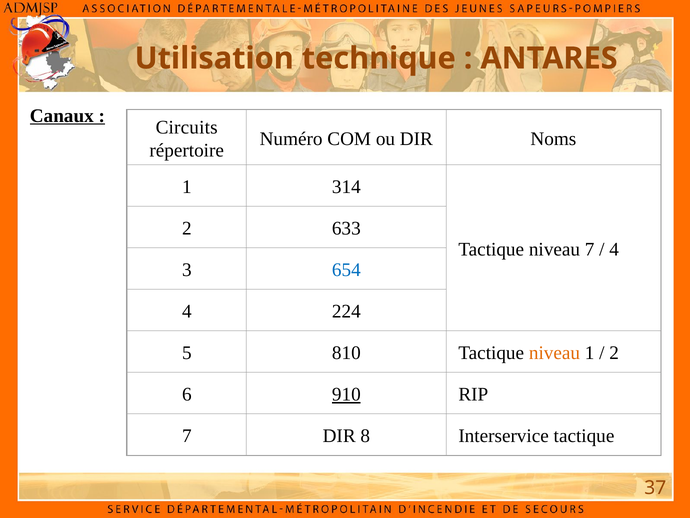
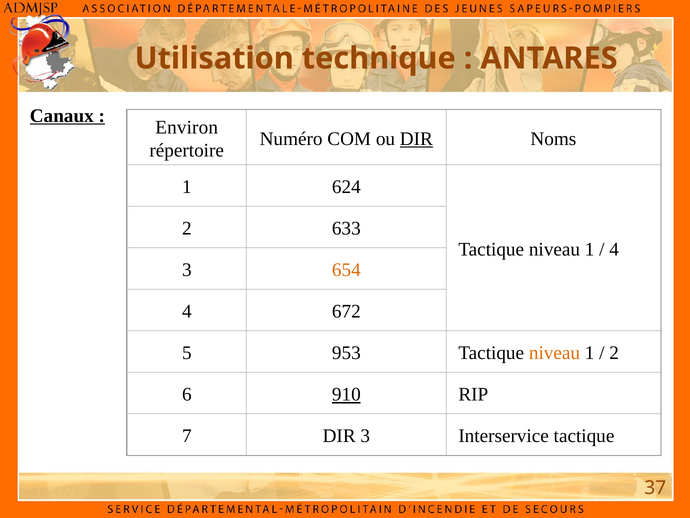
Circuits: Circuits -> Environ (187, 127)
DIR underline: none -> present (416, 139)
314: 314 -> 624 (346, 187)
7: 7 -> 1 (590, 249)
654 colour: blue -> orange (346, 270)
224: 224 -> 672 (346, 311)
810: 810 -> 953 (346, 353)
DIR 8: 8 -> 3 (365, 436)
